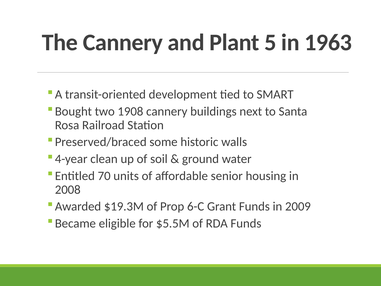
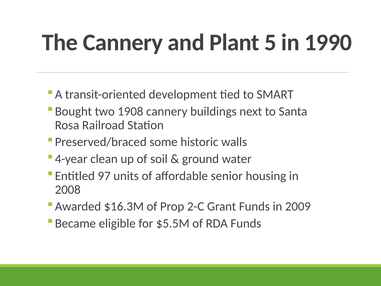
1963: 1963 -> 1990 (328, 43)
70: 70 -> 97 (104, 176)
$19.3M: $19.3M -> $16.3M (124, 206)
6-C: 6-C -> 2-C (196, 206)
